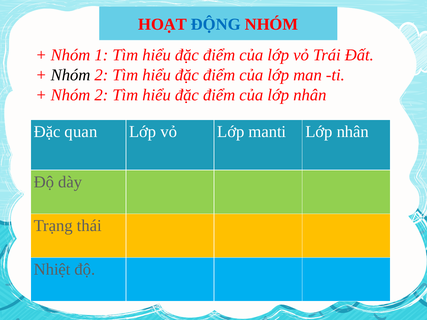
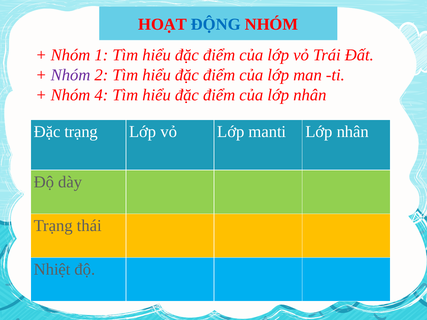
Nhóm colour: black -> purple (71, 75)
2: 2 -> 4 (101, 95)
Đặc quan: quan -> trạng (81, 132)
